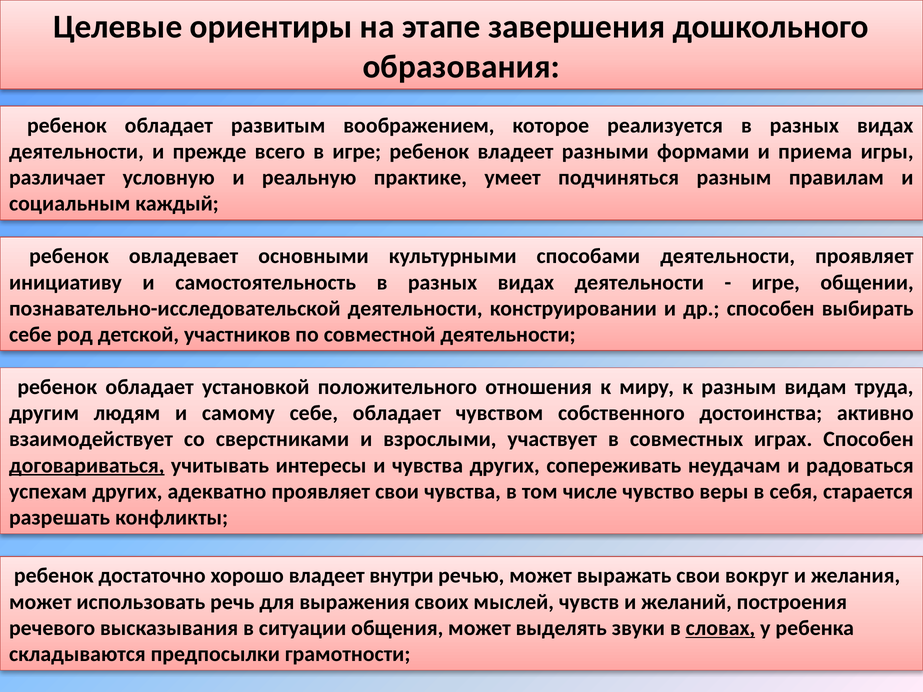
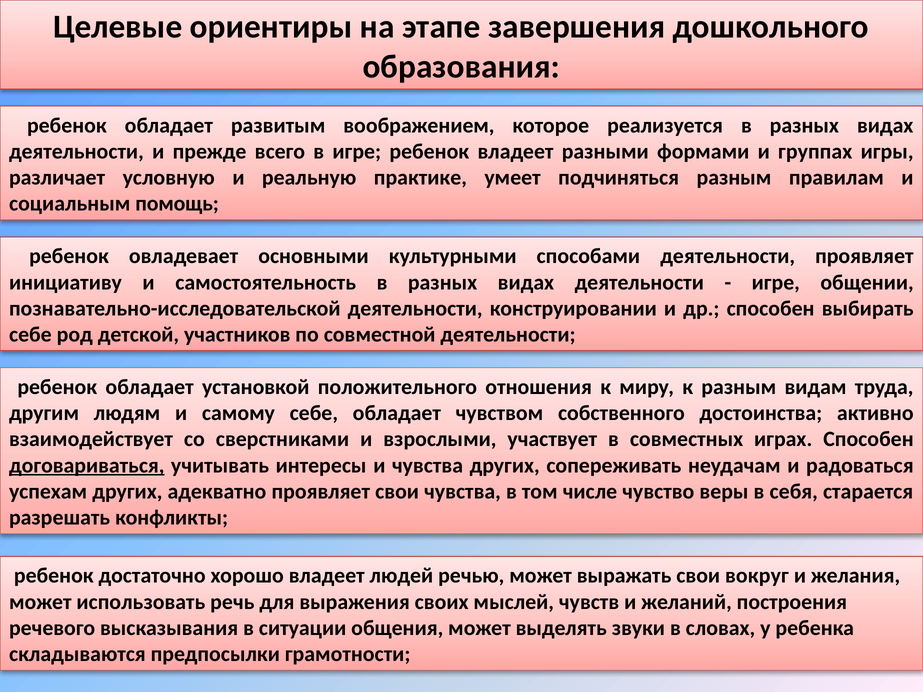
приема: приема -> группах (815, 152)
каждый: каждый -> помощь (177, 204)
внутри: внутри -> людей (401, 576)
словах underline: present -> none (720, 628)
